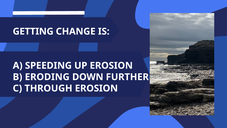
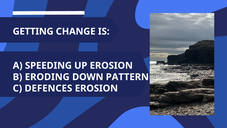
FURTHER: FURTHER -> PATTERN (127, 77)
THROUGH: THROUGH -> DEFENCES (48, 88)
